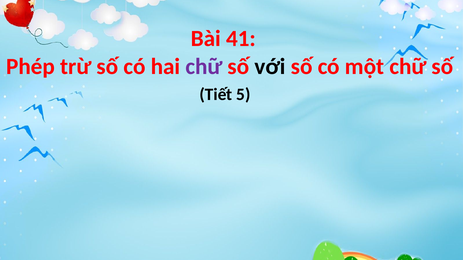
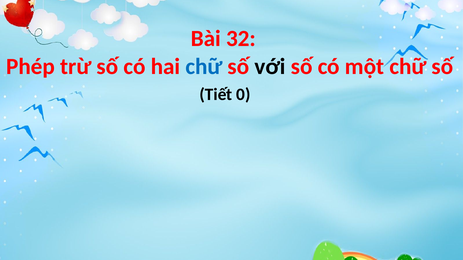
41: 41 -> 32 (241, 39)
chữ colour: purple -> blue (204, 67)
5: 5 -> 0 (243, 94)
